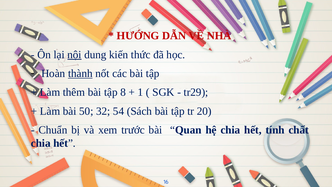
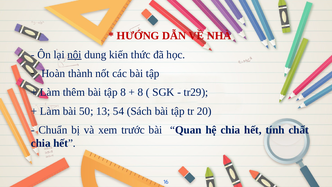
thành underline: present -> none (80, 73)
1: 1 -> 8 (140, 92)
32: 32 -> 13 (103, 111)
